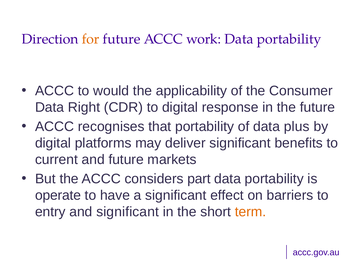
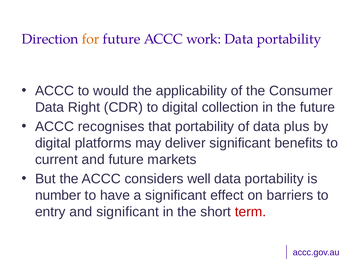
response: response -> collection (230, 107)
part: part -> well (199, 179)
operate: operate -> number (58, 196)
term colour: orange -> red (250, 212)
